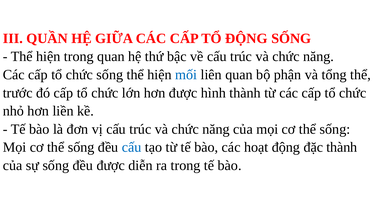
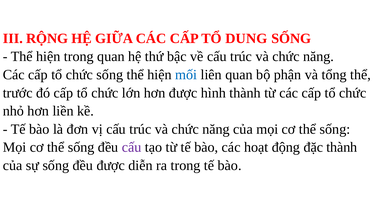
QUẦN: QUẦN -> RỘNG (47, 38)
TỔ ĐỘNG: ĐỘNG -> DUNG (246, 38)
cấu colour: blue -> purple (132, 147)
